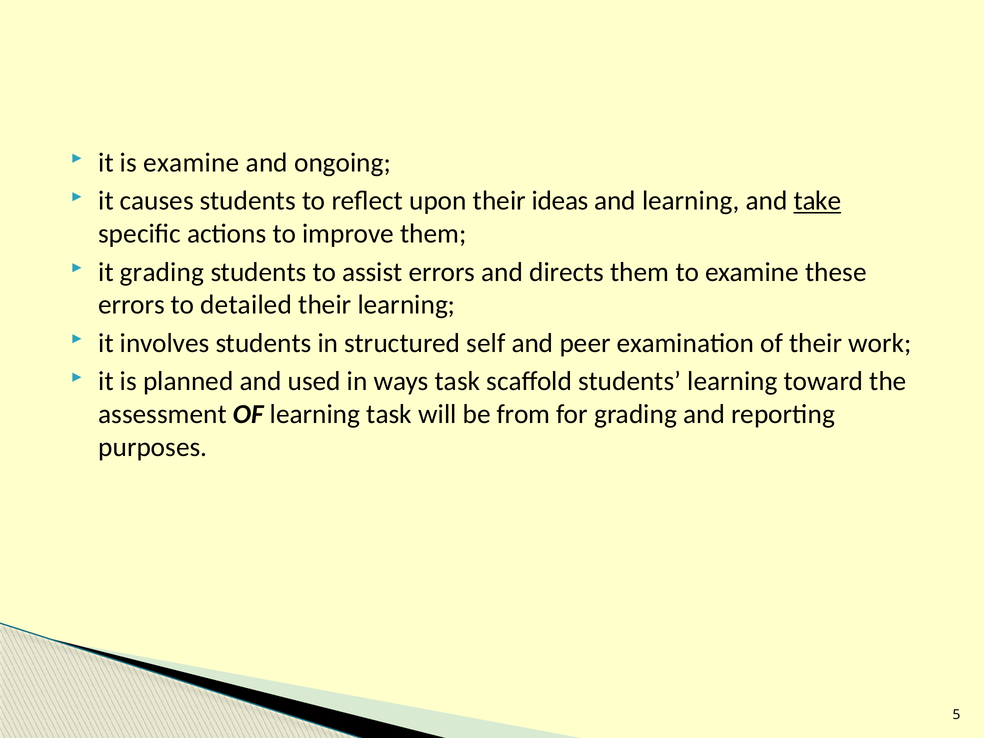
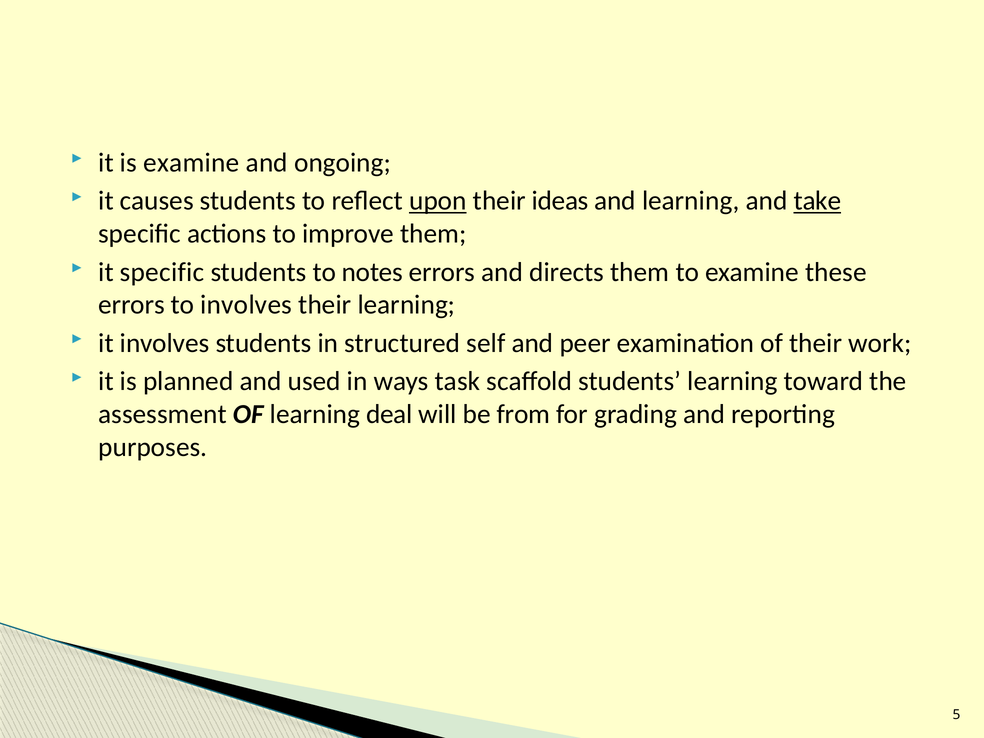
upon underline: none -> present (438, 201)
it grading: grading -> specific (162, 272)
assist: assist -> notes (372, 272)
to detailed: detailed -> involves (246, 305)
learning task: task -> deal (389, 414)
